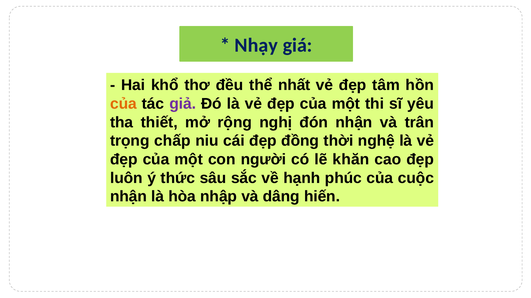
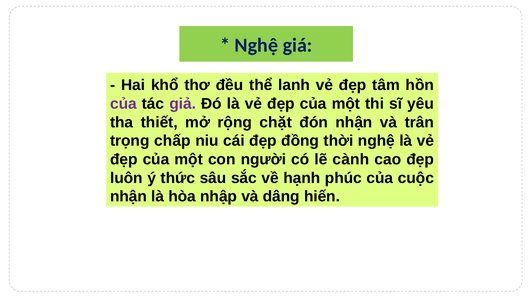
Nhạy: Nhạy -> Nghệ (256, 45)
nhất: nhất -> lanh (294, 85)
của colour: orange -> purple (123, 104)
nghị: nghị -> chặt (276, 123)
khăn: khăn -> cành (351, 160)
